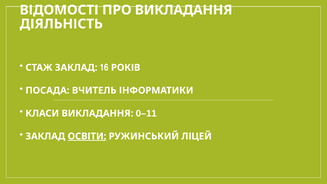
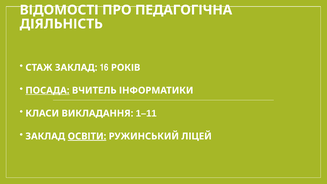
ПРО ВИКЛАДАННЯ: ВИКЛАДАННЯ -> ПЕДАГОГІЧНА (184, 10)
ПОСАДА underline: none -> present (47, 90)
0–11: 0–11 -> 1–11 (146, 113)
